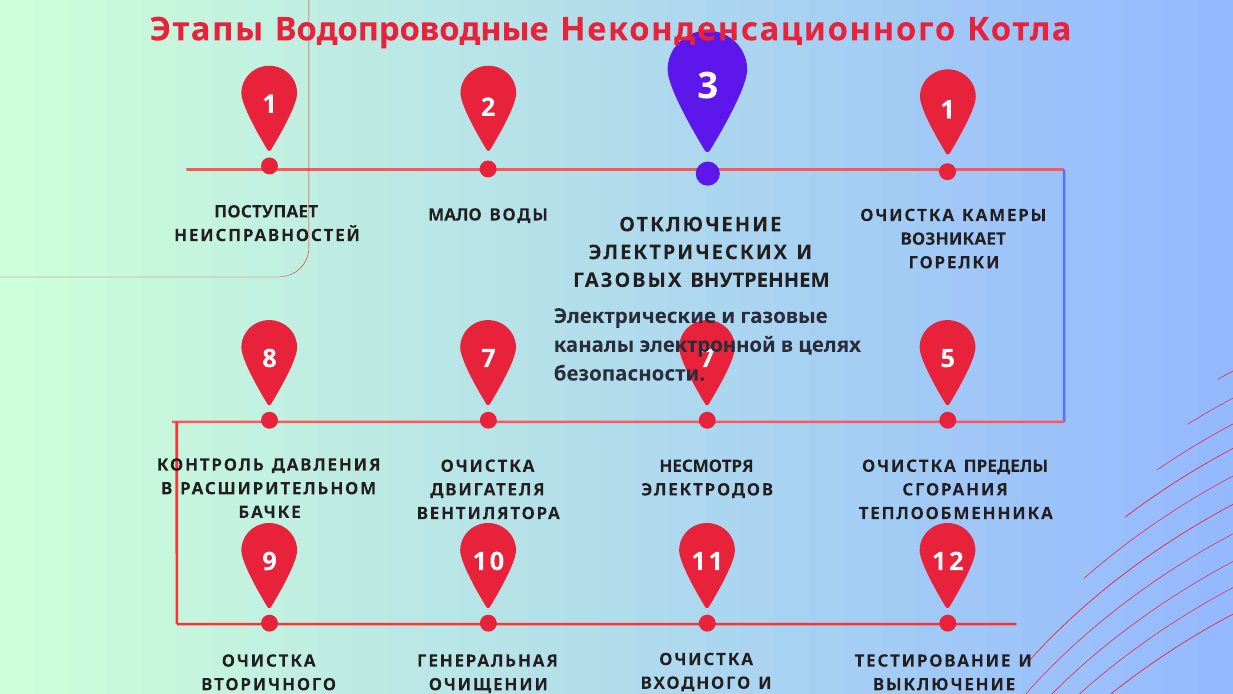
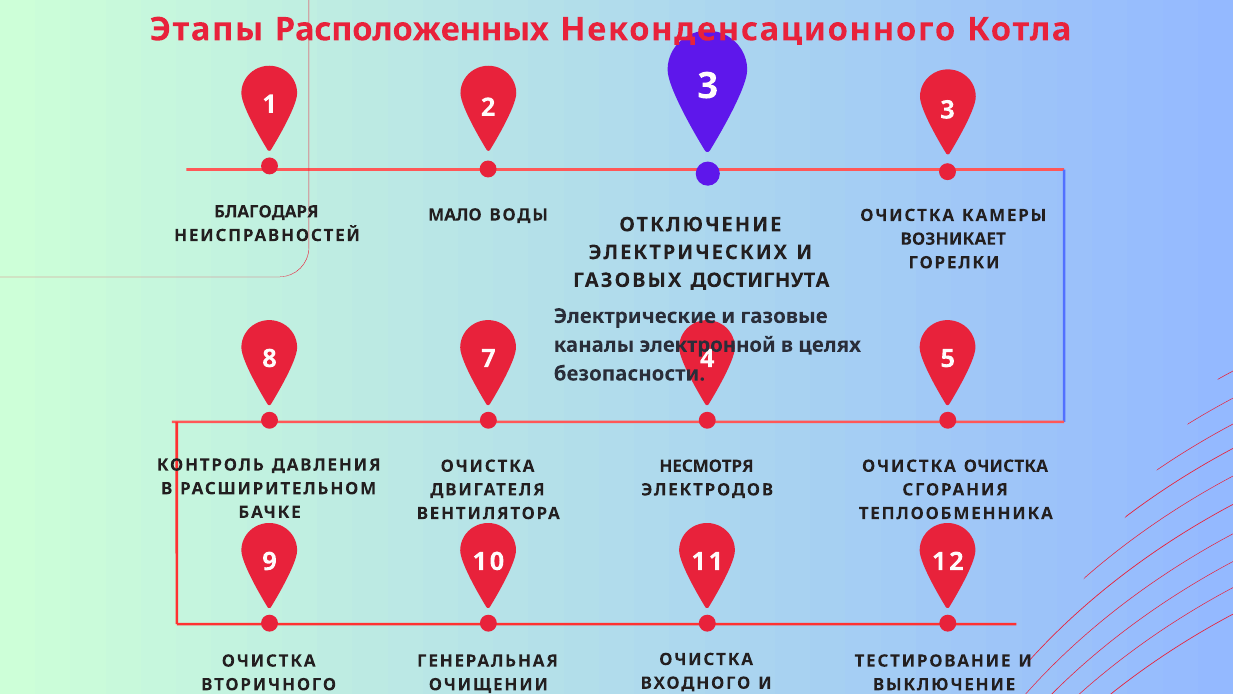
Водопроводные: Водопроводные -> Расположенных (412, 30)
2 1: 1 -> 3 (948, 110)
ПОСТУПАЕТ: ПОСТУПАЕТ -> БЛАГОДАРЯ (266, 212)
ВНУТРЕННЕМ: ВНУТРЕННЕМ -> ДОСТИГНУТА (760, 280)
7 7: 7 -> 4 (707, 358)
ОЧИСТКА ПРЕДЕЛЫ: ПРЕДЕЛЫ -> ОЧИСТКА (1006, 466)
